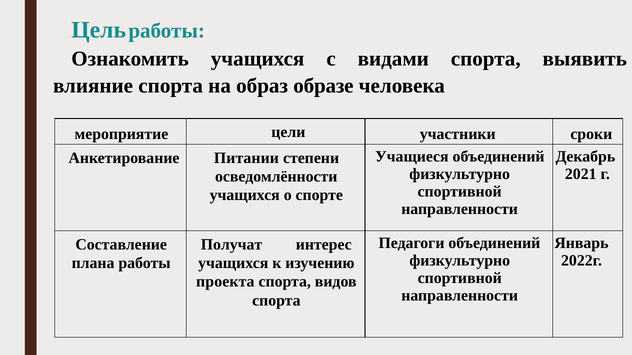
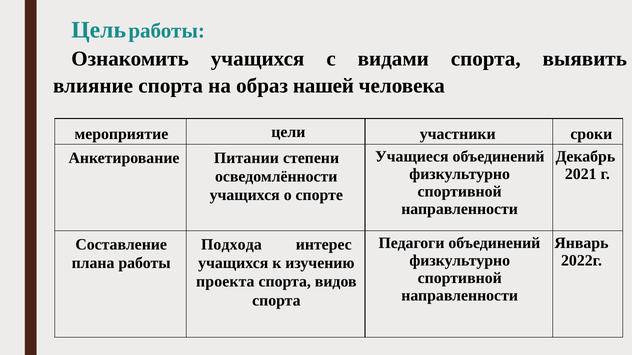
образе: образе -> нашей (323, 86)
Получат: Получат -> Подхода (231, 245)
